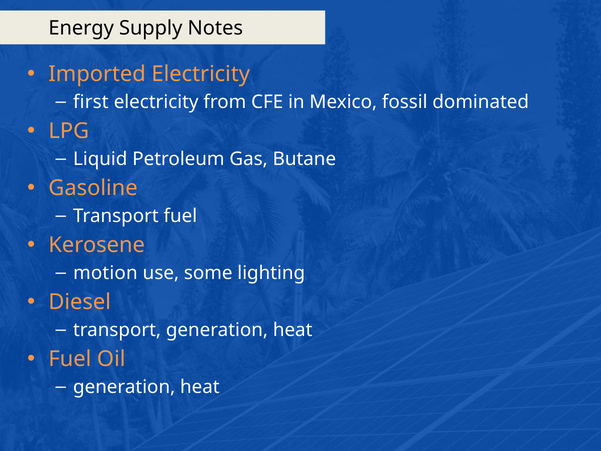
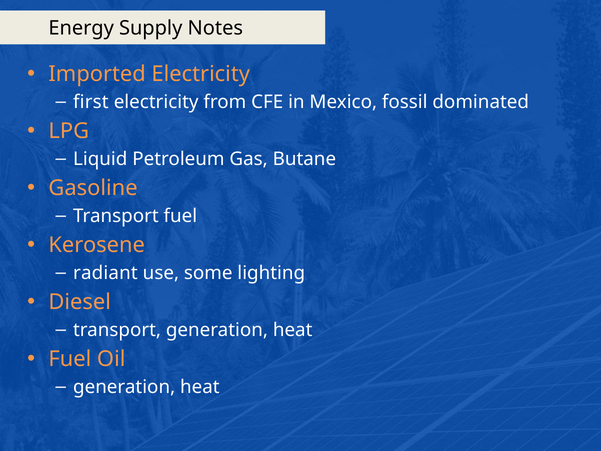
motion: motion -> radiant (105, 273)
